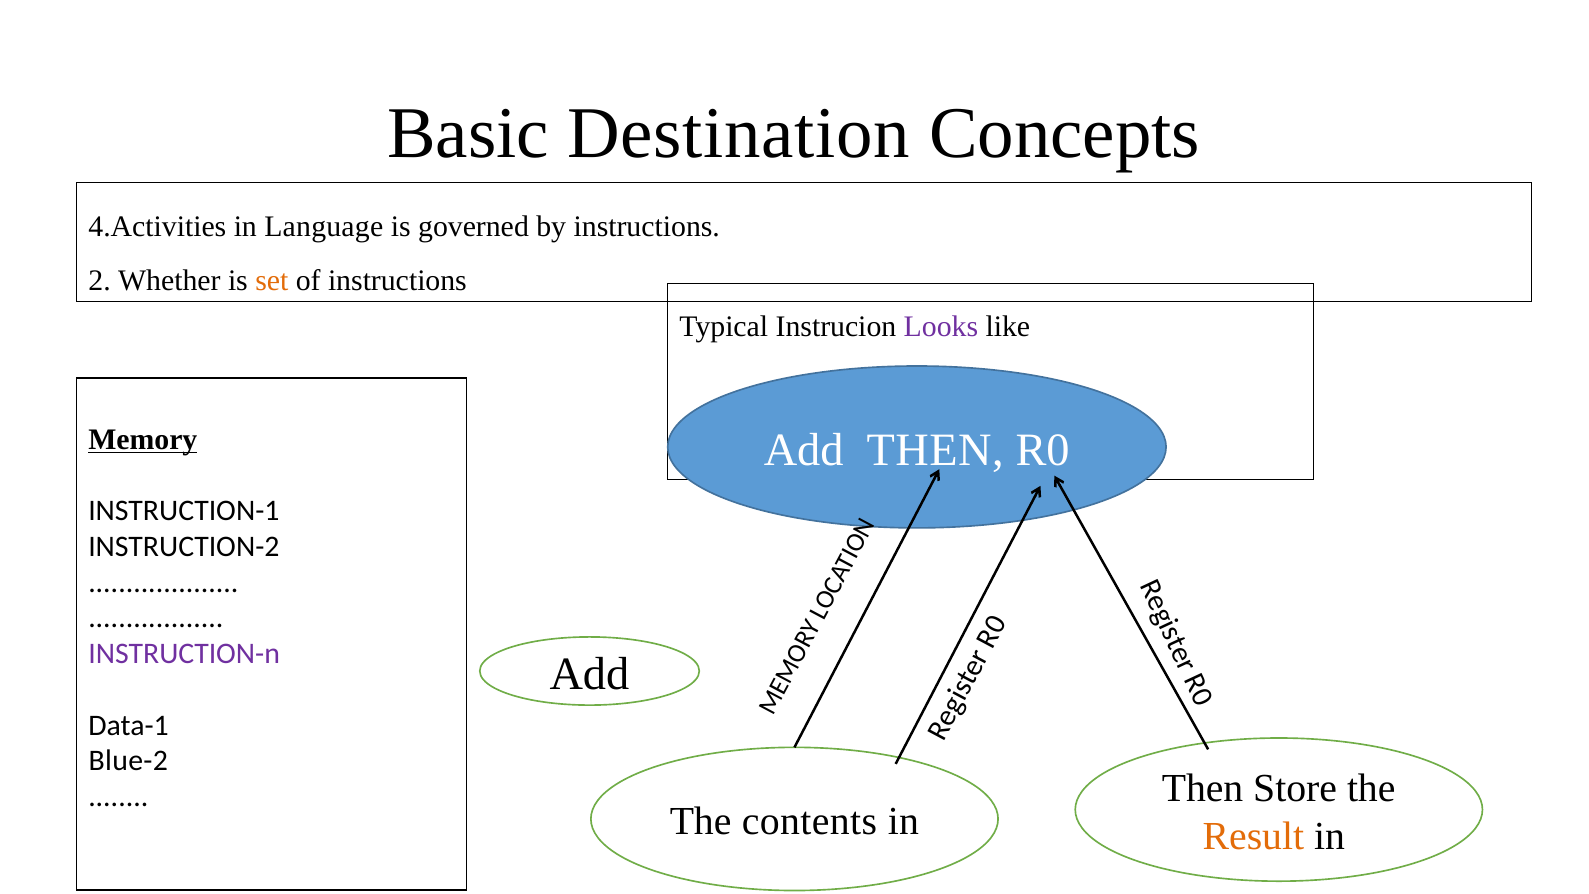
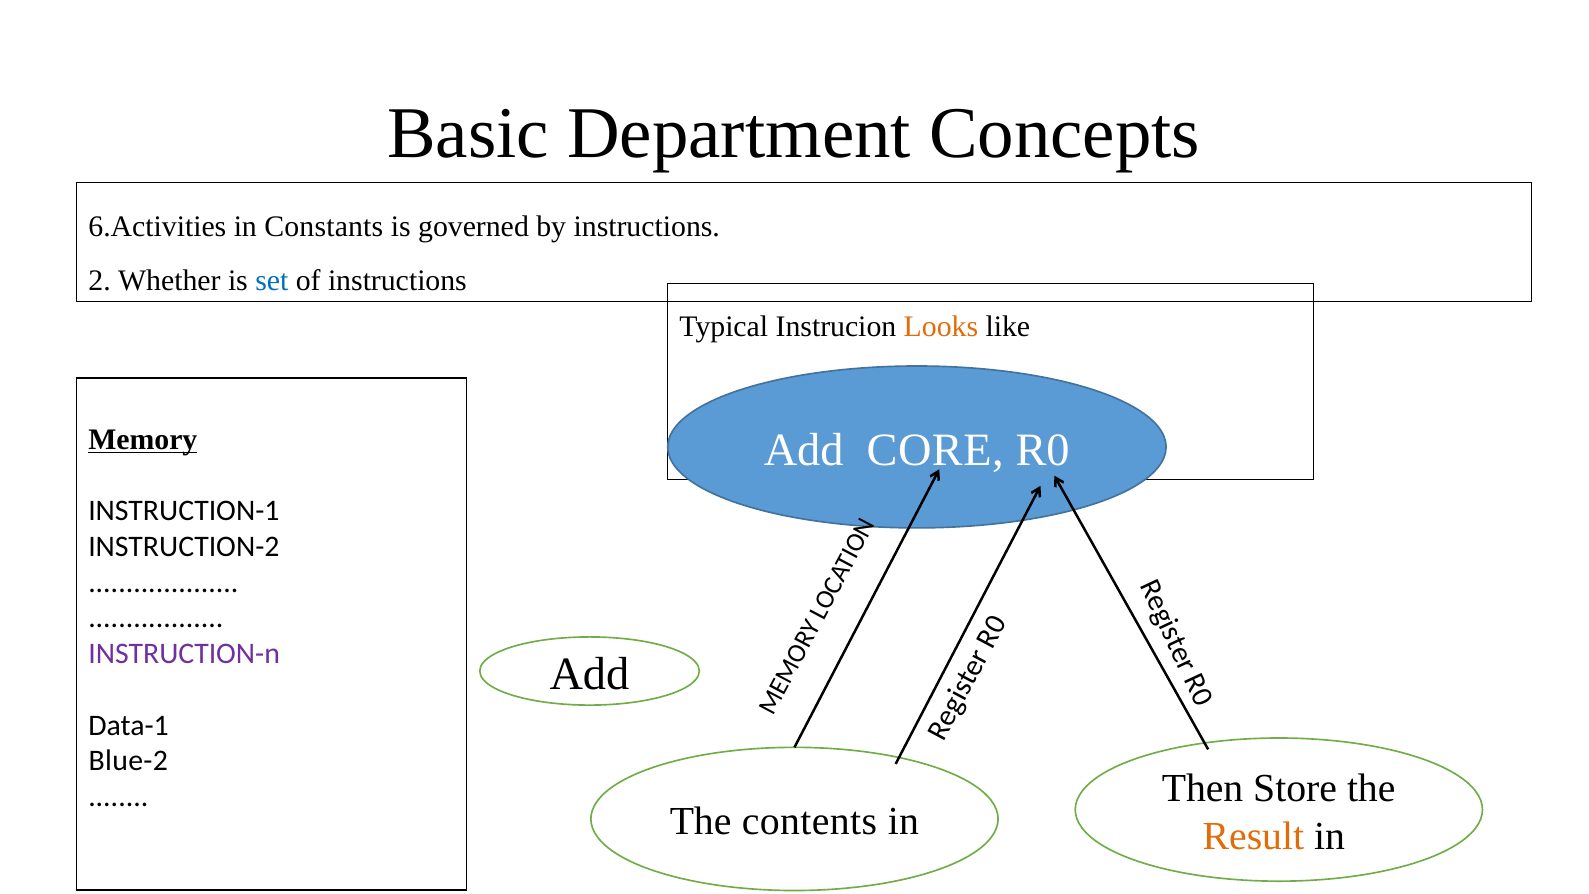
Destination: Destination -> Department (739, 134)
4.Activities: 4.Activities -> 6.Activities (157, 227)
Language: Language -> Constants (324, 227)
set colour: orange -> blue (272, 280)
Looks colour: purple -> orange (941, 327)
Add THEN: THEN -> CORE (935, 450)
